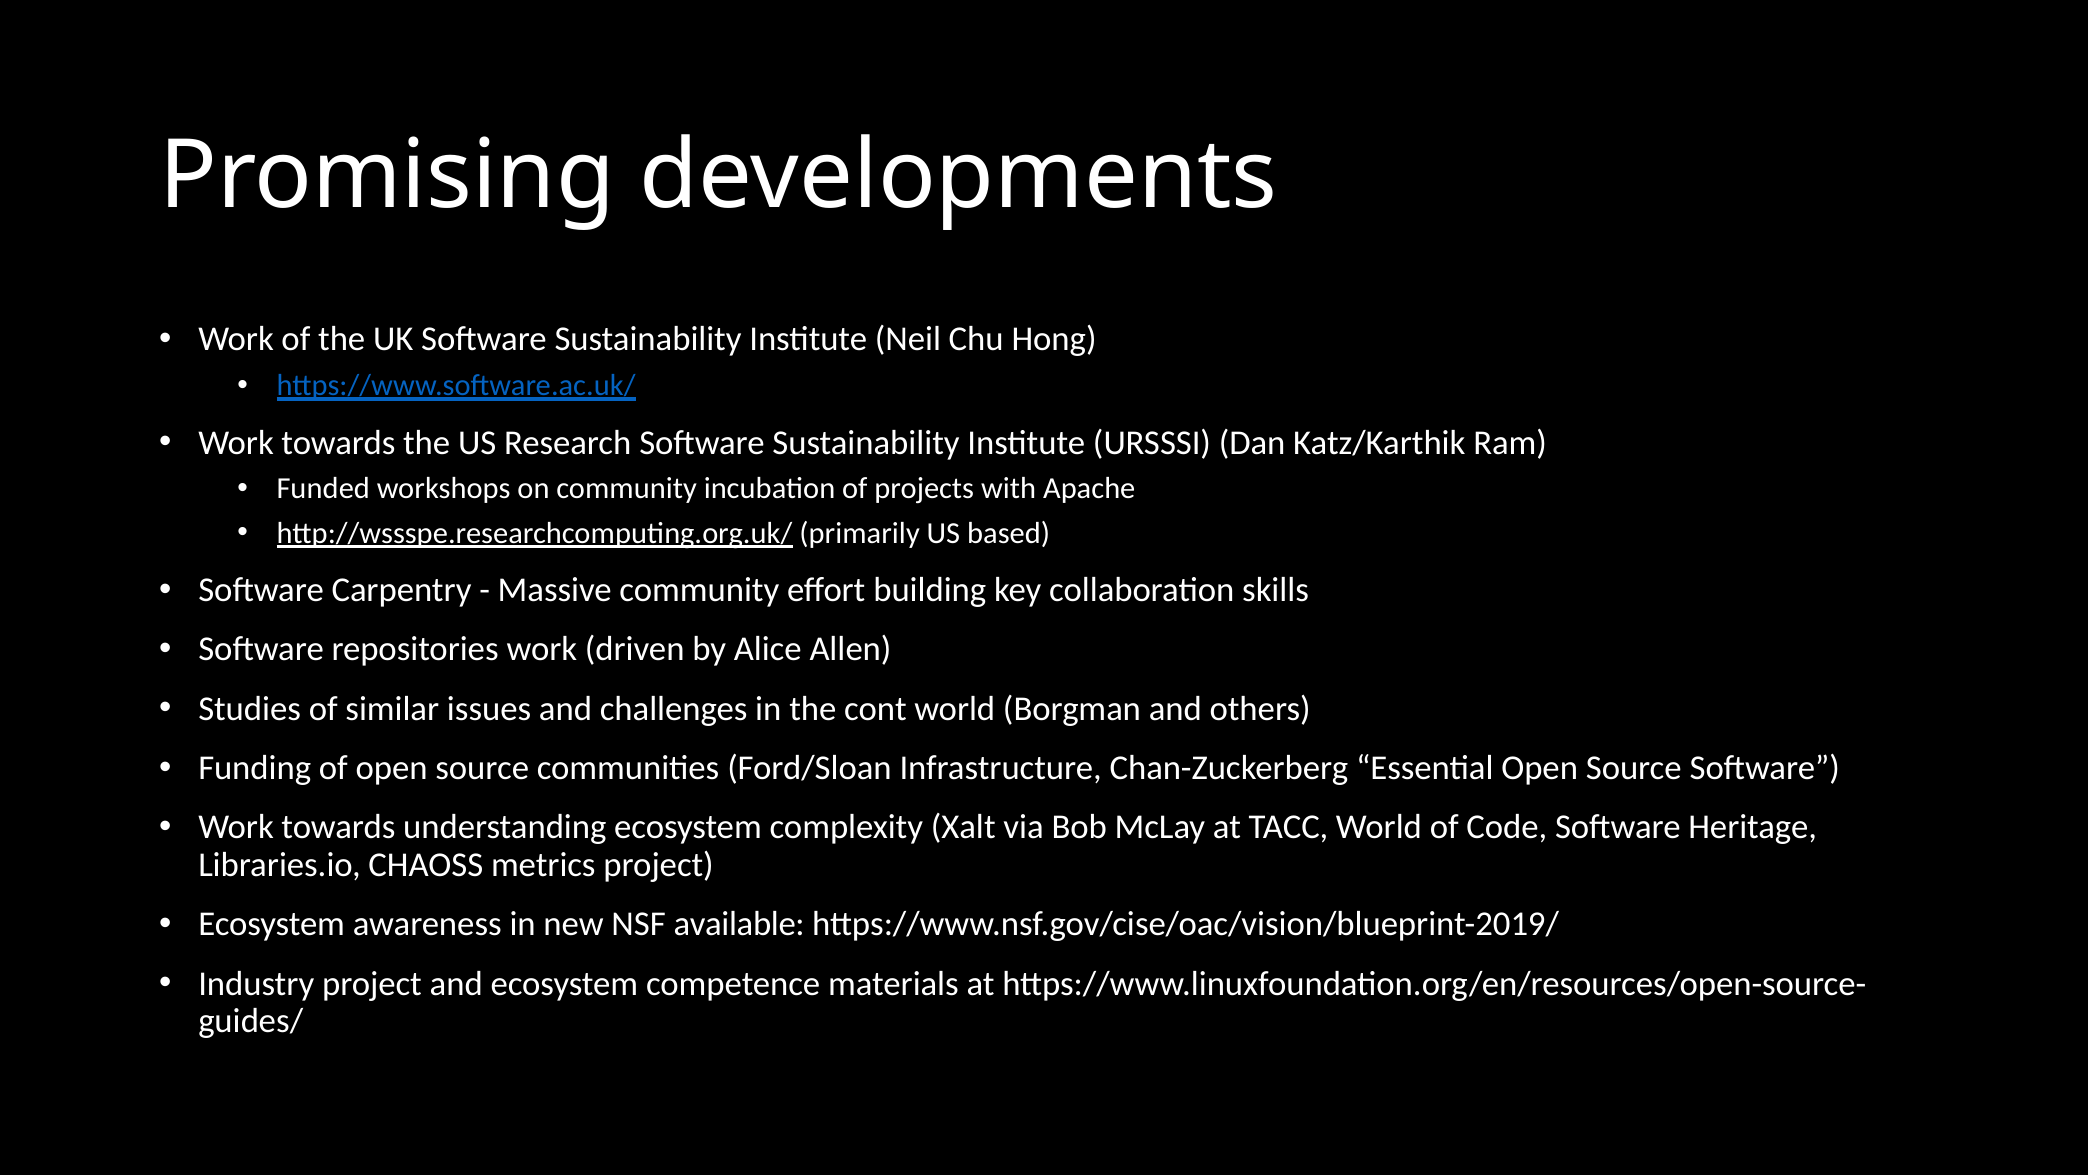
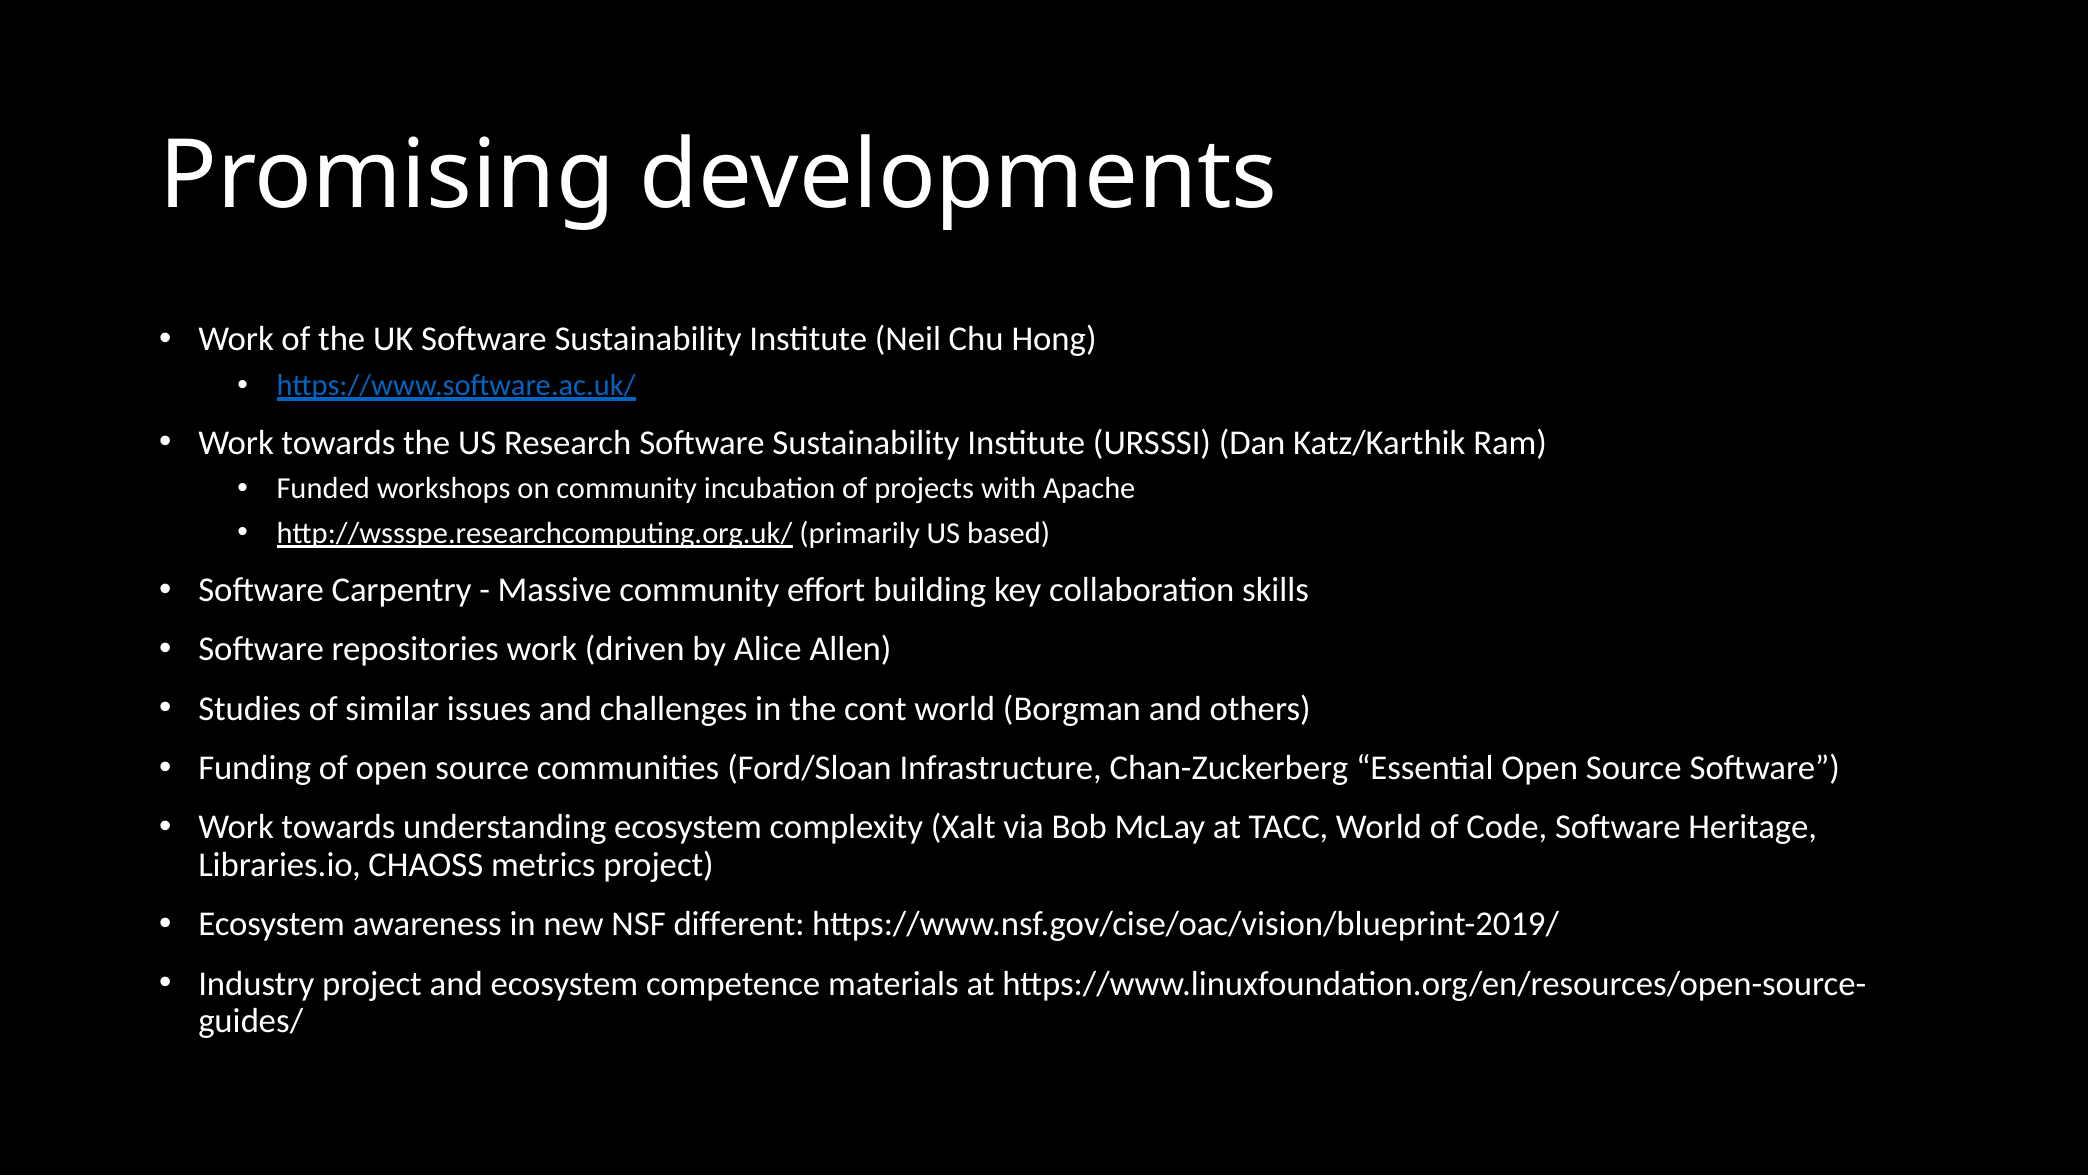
available: available -> different (739, 924)
